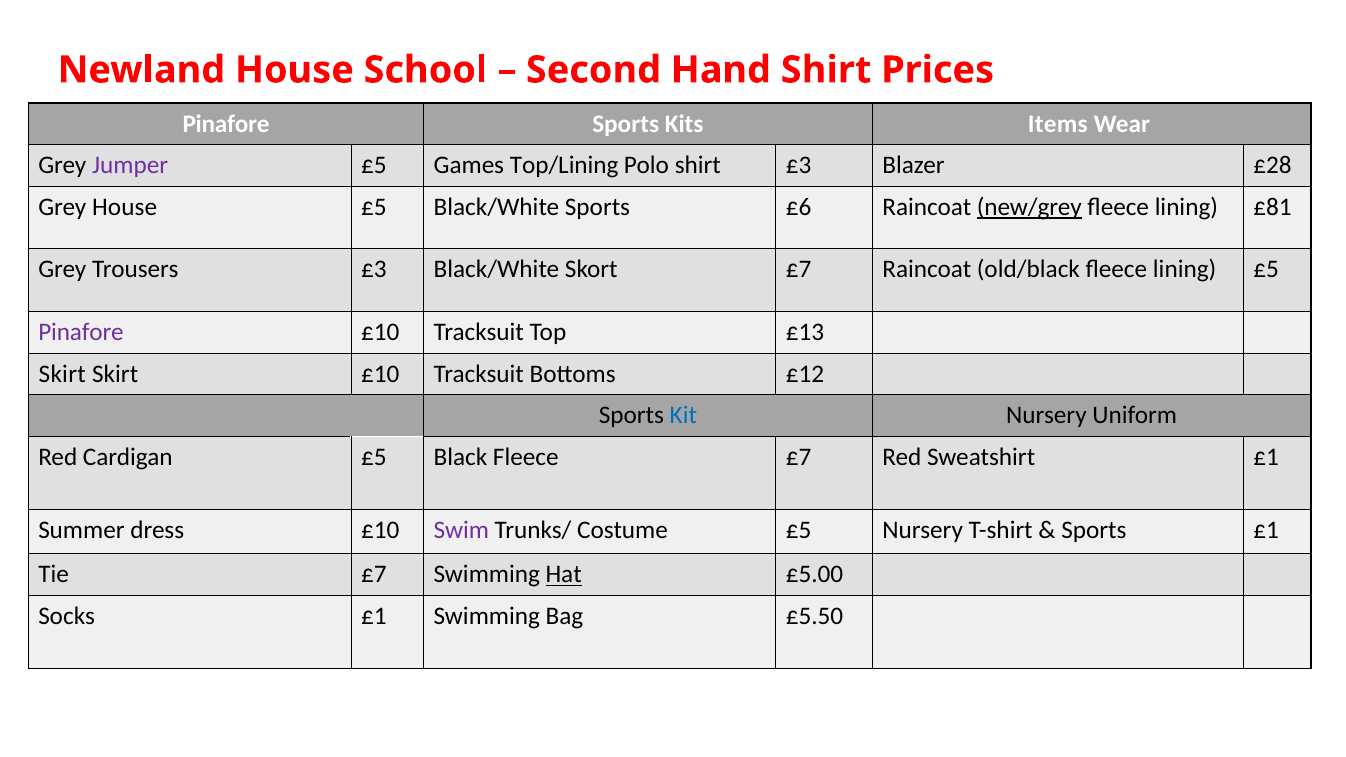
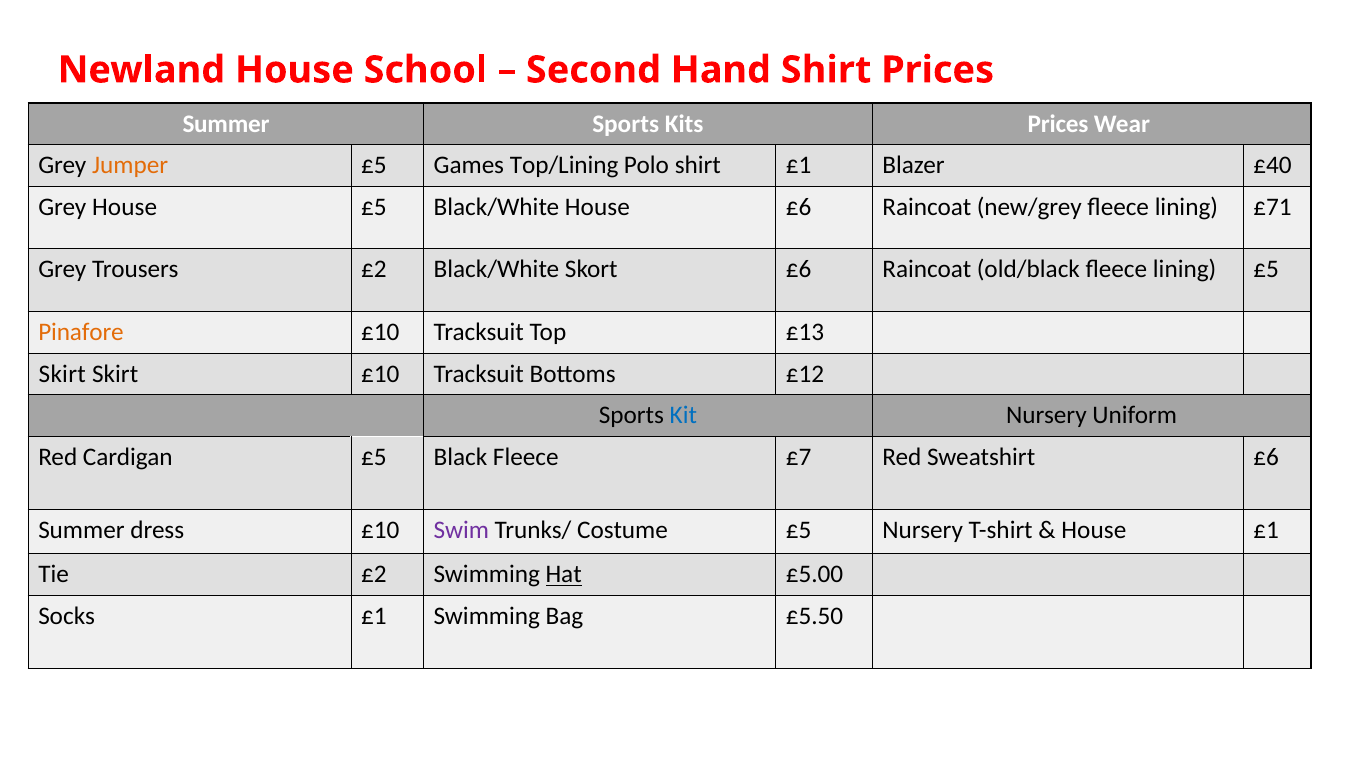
Pinafore: Pinafore -> Summer (226, 124)
Kits Items: Items -> Prices (1058, 124)
Jumper colour: purple -> orange (130, 165)
shirt £3: £3 -> £1 (799, 165)
£28: £28 -> £40 (1273, 165)
Black/White Sports: Sports -> House (597, 207)
new/grey underline: present -> none (1029, 207)
£81: £81 -> £71 (1273, 207)
Trousers £3: £3 -> £2 (374, 270)
Skort £7: £7 -> £6 (799, 270)
Pinafore colour: purple -> orange (81, 332)
Sweatshirt £1: £1 -> £6 (1266, 457)
Sports: Sports -> House (1094, 530)
Tie £7: £7 -> £2 (374, 575)
